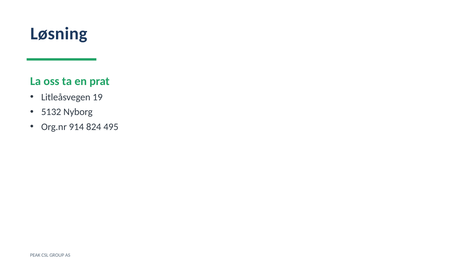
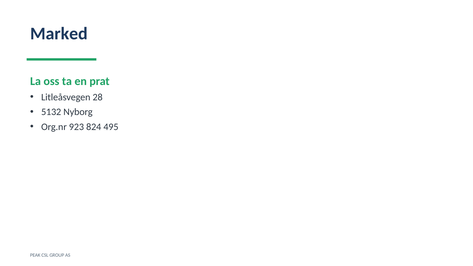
Løsning: Løsning -> Marked (59, 34)
19: 19 -> 28 (98, 97)
914: 914 -> 923 (76, 127)
